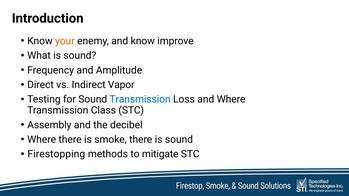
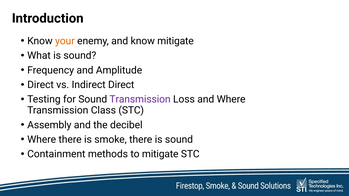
know improve: improve -> mitigate (176, 41)
Indirect Vapor: Vapor -> Direct (121, 85)
Transmission colour: blue -> purple (140, 100)
Firestopping: Firestopping -> Containment (56, 154)
